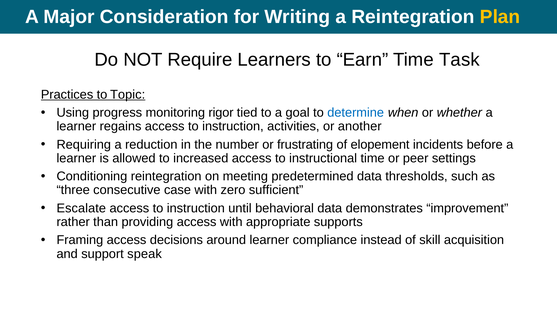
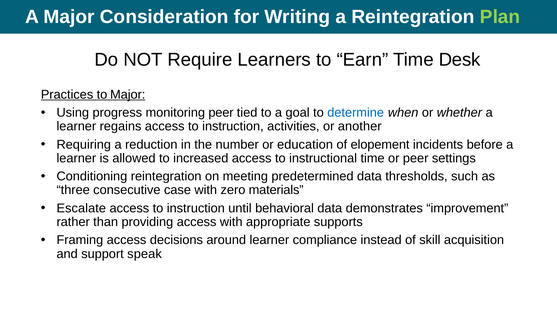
Plan colour: yellow -> light green (500, 17)
Task: Task -> Desk (460, 60)
to Topic: Topic -> Major (128, 95)
monitoring rigor: rigor -> peer (221, 113)
frustrating: frustrating -> education (305, 145)
sufficient: sufficient -> materials (276, 190)
